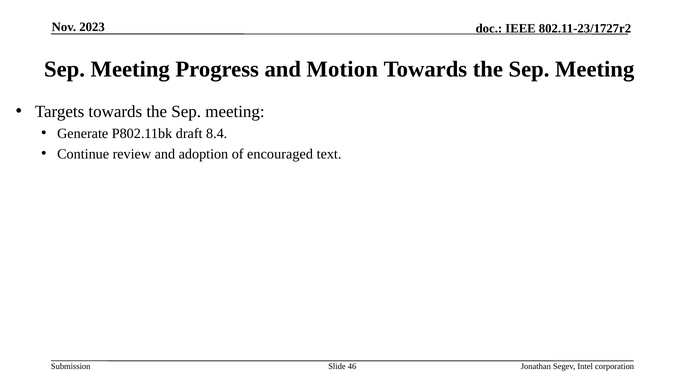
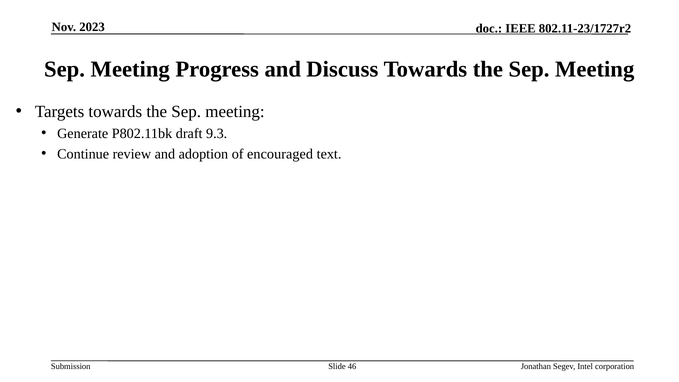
Motion: Motion -> Discuss (342, 69)
8.4: 8.4 -> 9.3 (217, 133)
